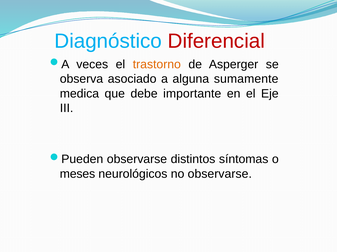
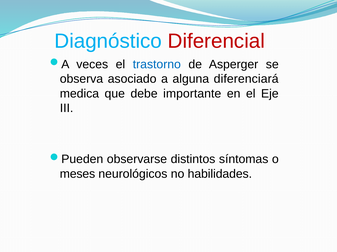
trastorno colour: orange -> blue (157, 65)
sumamente: sumamente -> diferenciará (246, 79)
no observarse: observarse -> habilidades (220, 174)
